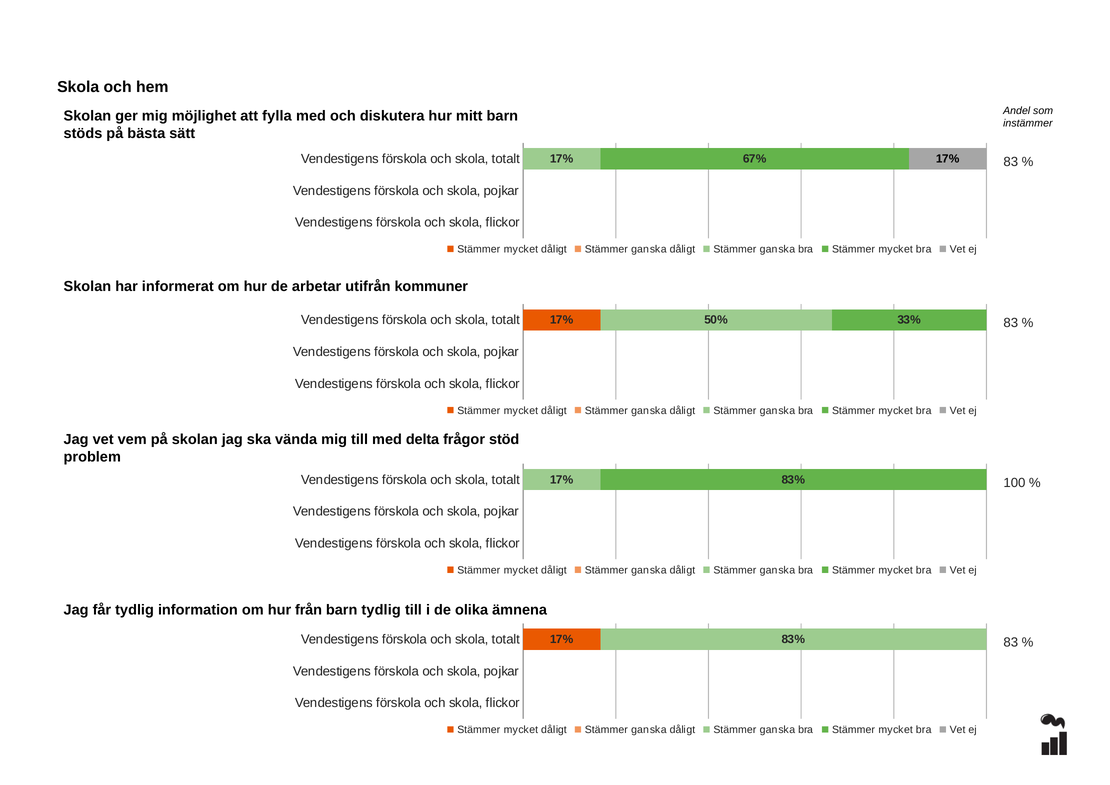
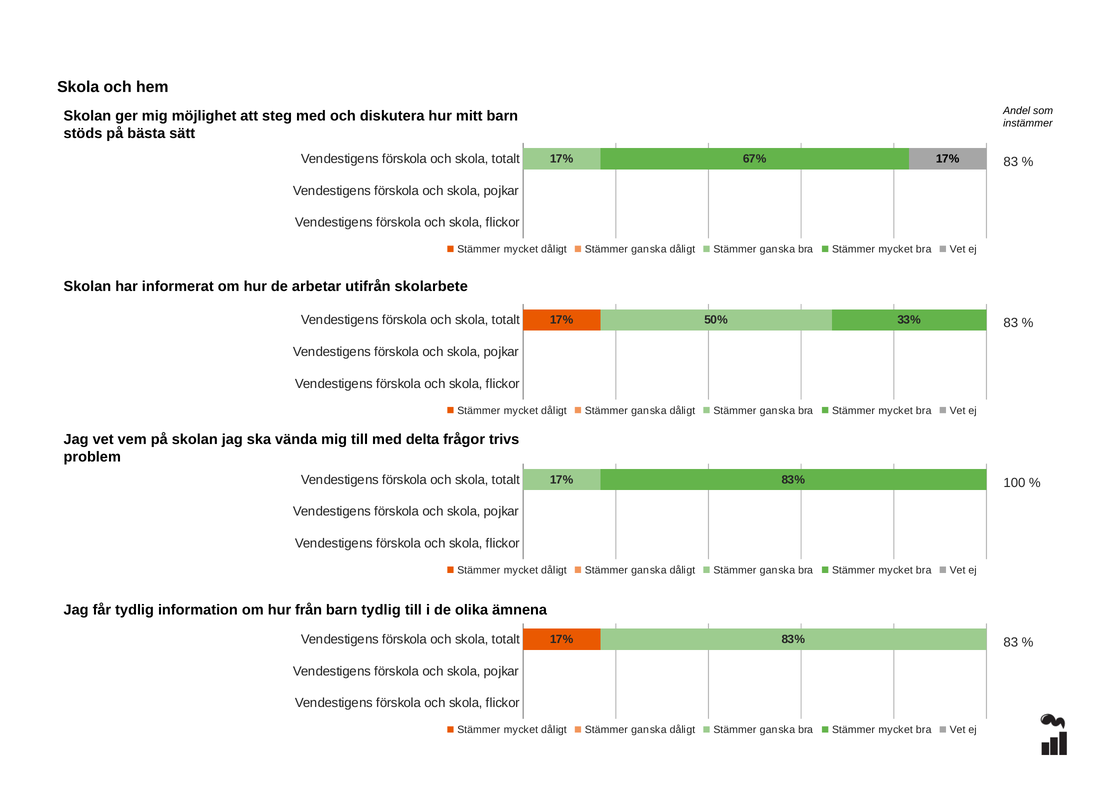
fylla: fylla -> steg (277, 116)
kommuner: kommuner -> skolarbete (431, 286)
stöd: stöd -> trivs (504, 439)
